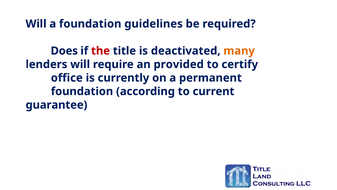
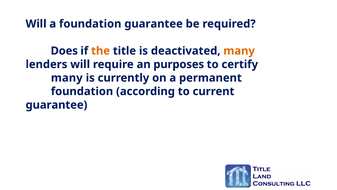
foundation guidelines: guidelines -> guarantee (154, 24)
the colour: red -> orange (101, 51)
provided: provided -> purposes (179, 64)
office: office -> many (67, 78)
